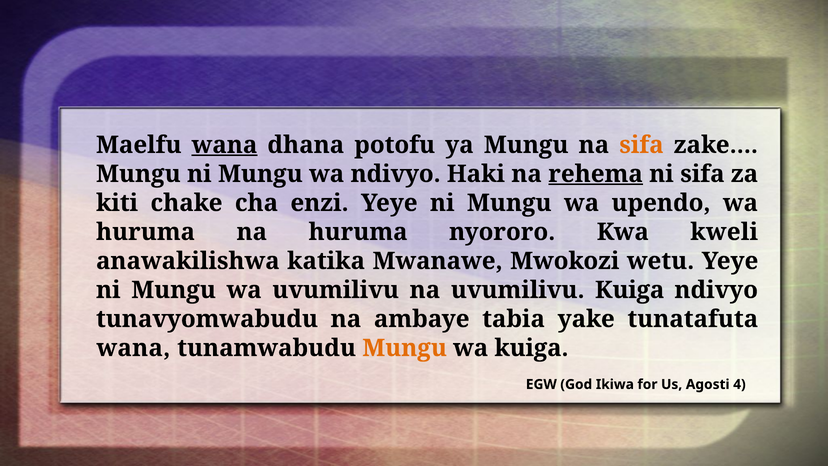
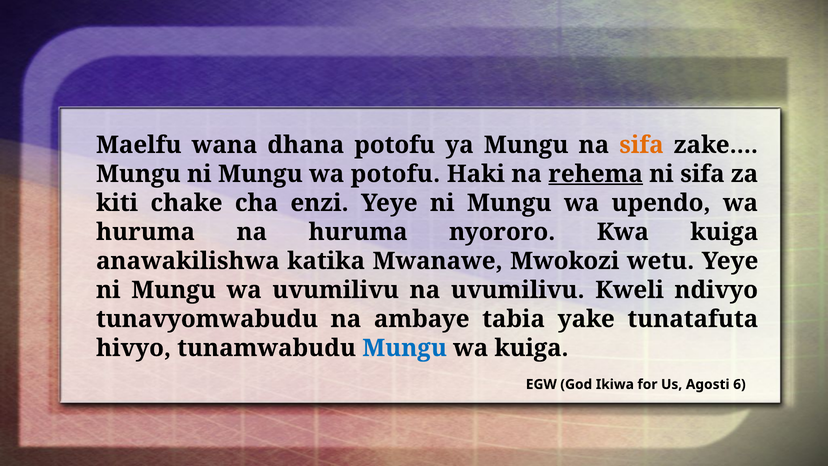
wana underline: present -> none (225, 145)
wa ndivyo: ndivyo -> potofu (395, 174)
Kwa kweli: kweli -> kuiga (724, 232)
uvumilivu Kuiga: Kuiga -> Kweli (630, 290)
wana: wana -> hivyo (134, 348)
Mungu colour: orange -> blue (405, 348)
4: 4 -> 6 (739, 384)
